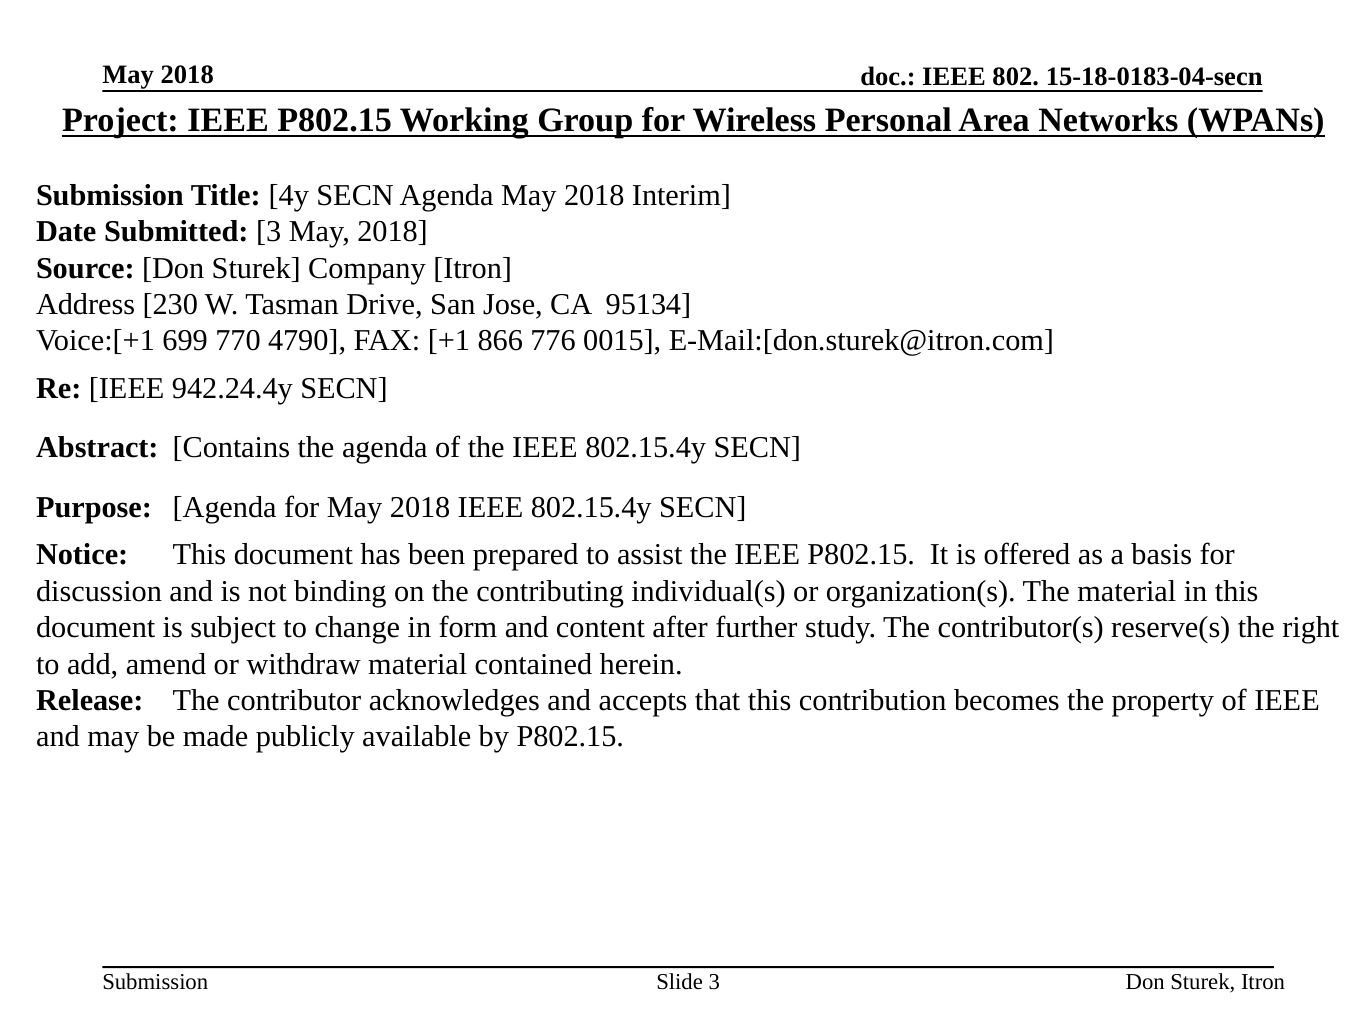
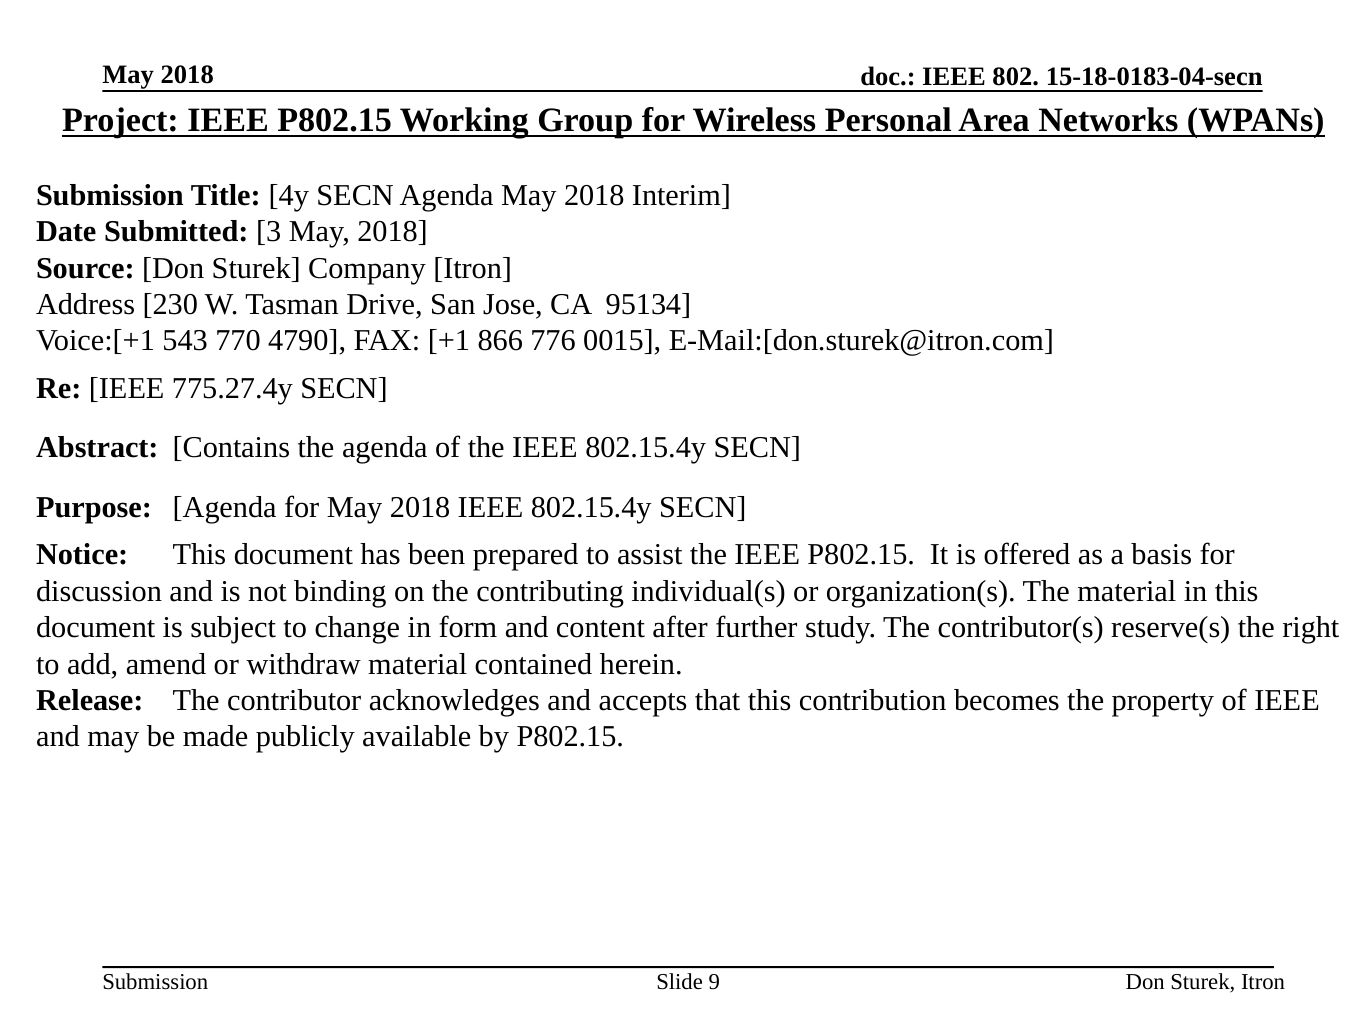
699: 699 -> 543 (185, 341)
942.24.4y: 942.24.4y -> 775.27.4y (232, 389)
Slide 3: 3 -> 9 (714, 982)
